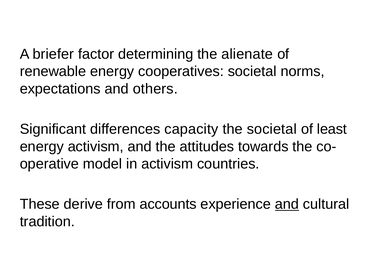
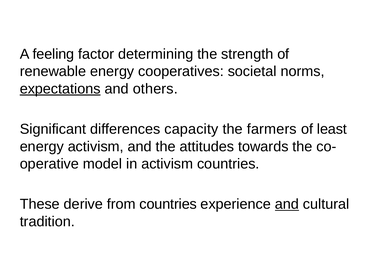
briefer: briefer -> feeling (53, 54)
alienate: alienate -> strength (247, 54)
expectations underline: none -> present (60, 89)
the societal: societal -> farmers (272, 129)
from accounts: accounts -> countries (168, 204)
